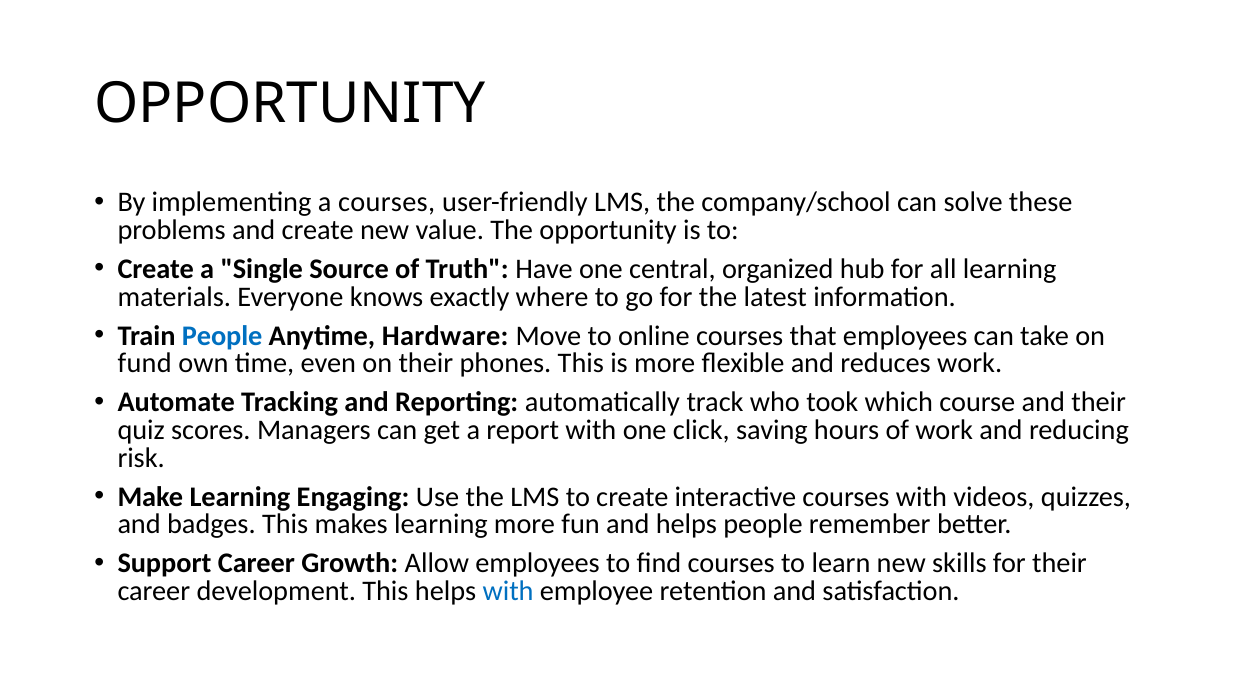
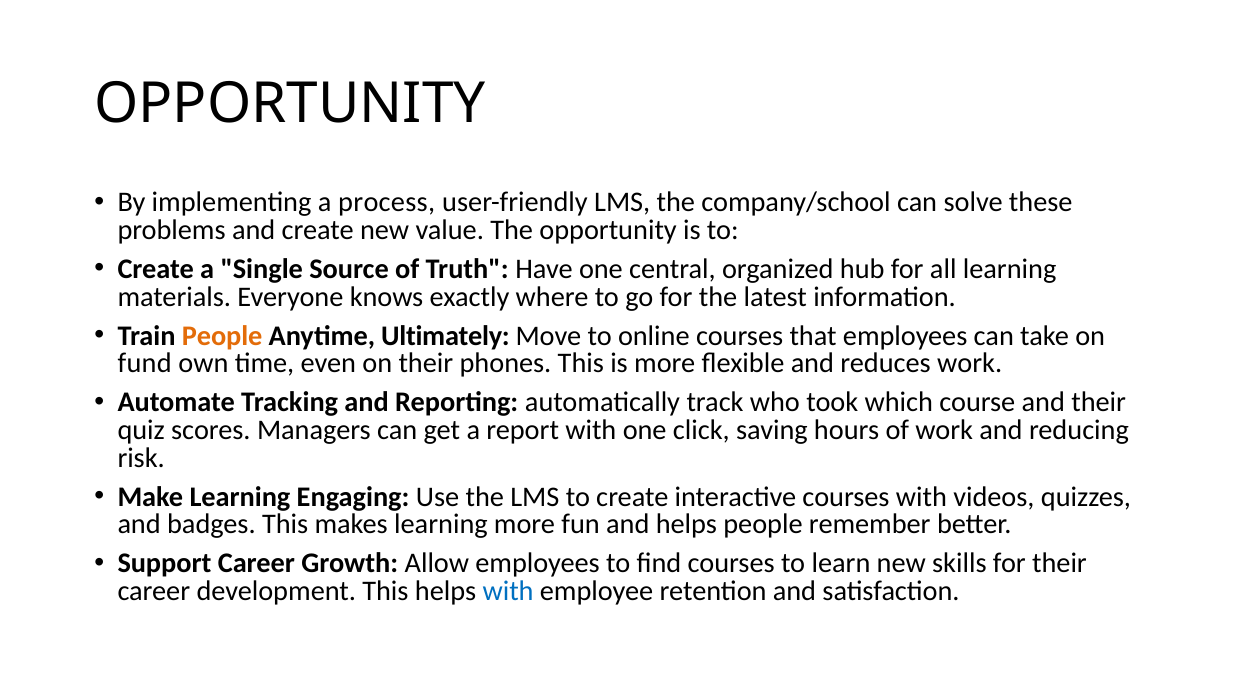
a courses: courses -> process (387, 203)
People colour: blue -> orange (222, 336)
Hardware: Hardware -> Ultimately (445, 336)
